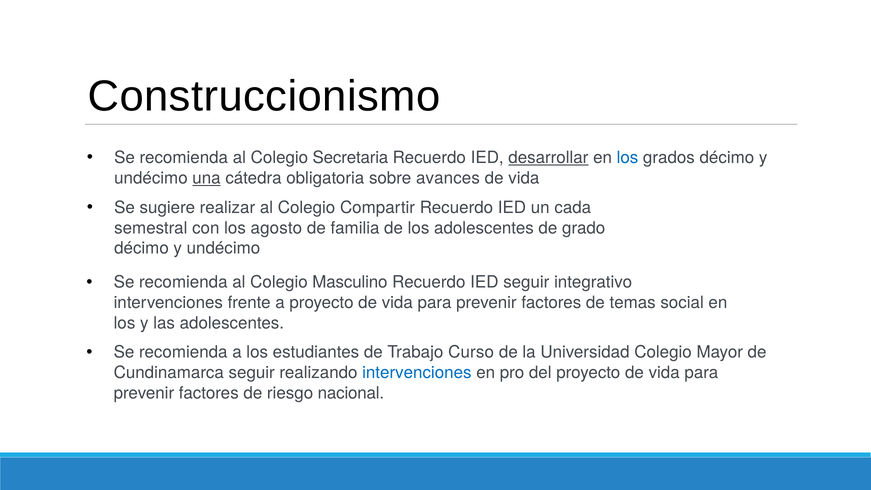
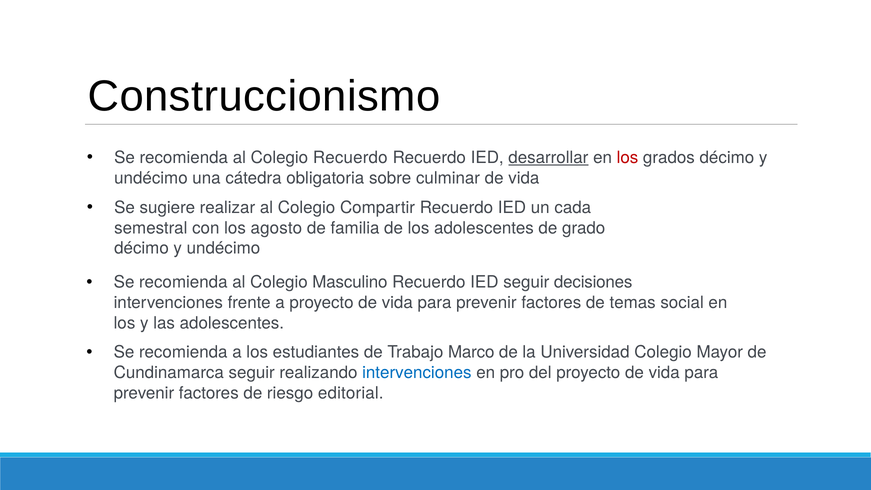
Colegio Secretaria: Secretaria -> Recuerdo (350, 158)
los colour: blue -> red (627, 158)
una underline: present -> none (206, 178)
avances: avances -> culminar (448, 178)
integrativo: integrativo -> decisiones (593, 282)
Curso: Curso -> Marco (471, 352)
nacional: nacional -> editorial (351, 393)
